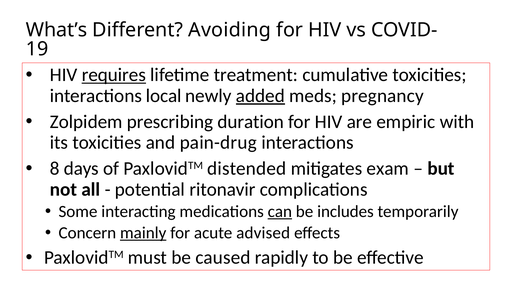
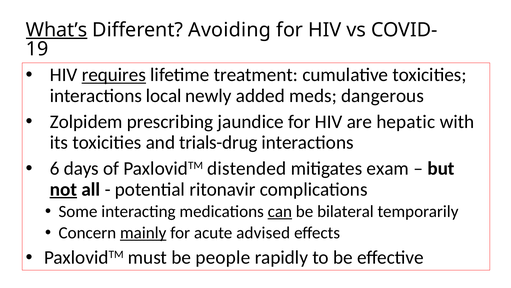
What’s underline: none -> present (57, 30)
added underline: present -> none (260, 96)
pregnancy: pregnancy -> dangerous (383, 96)
duration: duration -> jaundice (251, 122)
empiric: empiric -> hepatic (406, 122)
pain-drug: pain-drug -> trials-drug (218, 143)
8: 8 -> 6 (55, 169)
not underline: none -> present (63, 189)
includes: includes -> bilateral (345, 212)
caused: caused -> people (223, 258)
